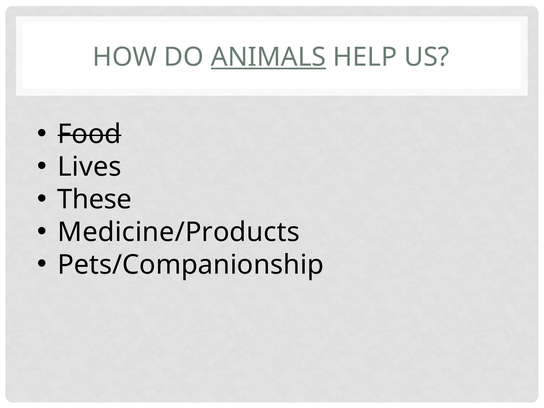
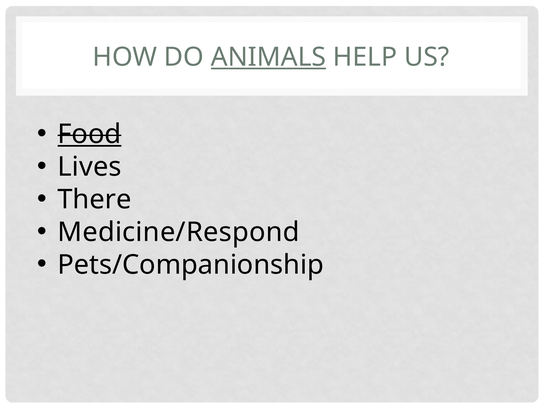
Food underline: none -> present (89, 134)
These: These -> There (94, 199)
Medicine/Products: Medicine/Products -> Medicine/Respond (179, 232)
